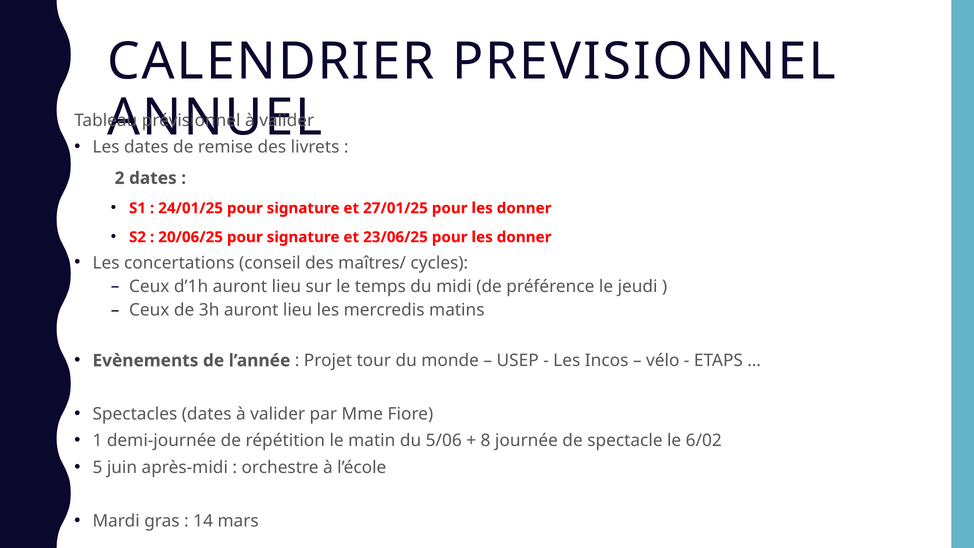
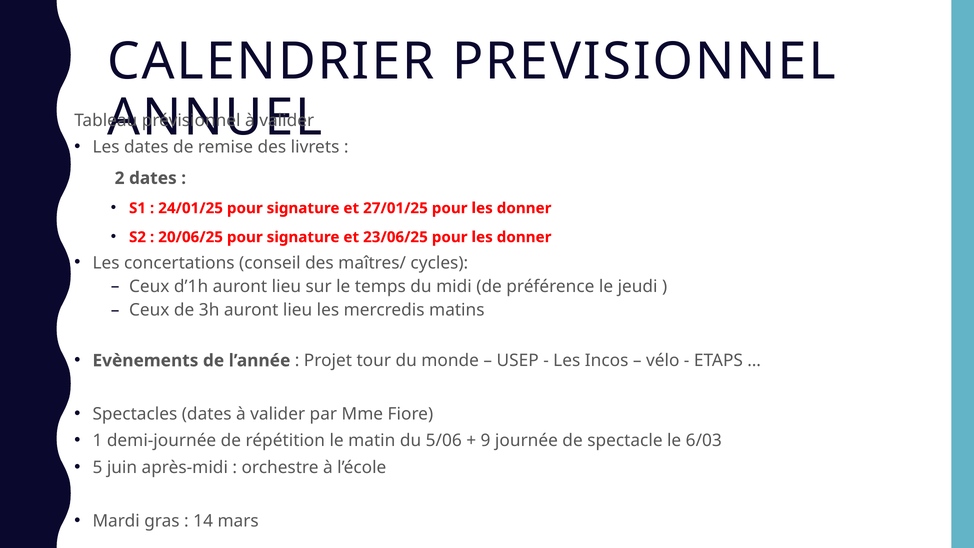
8: 8 -> 9 (486, 441)
6/02: 6/02 -> 6/03 (704, 441)
